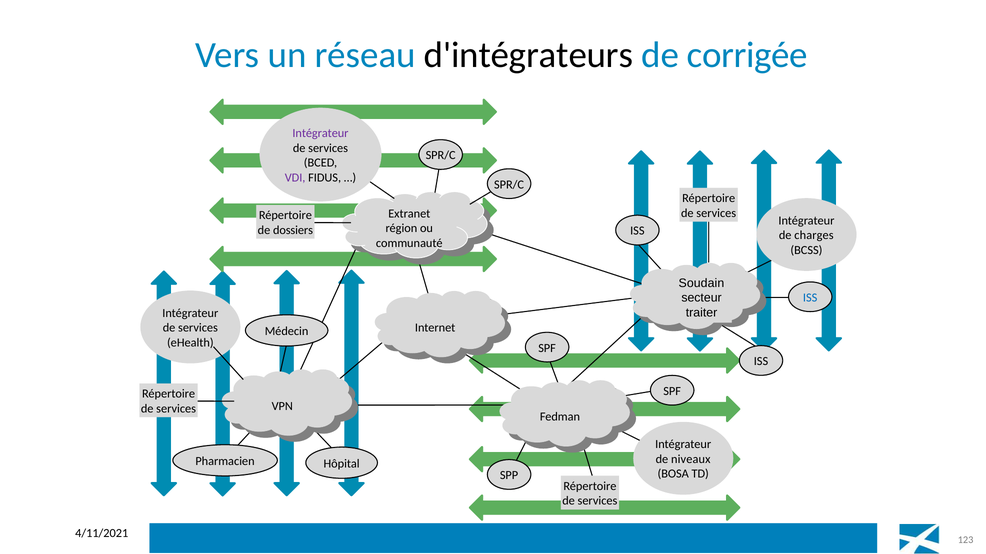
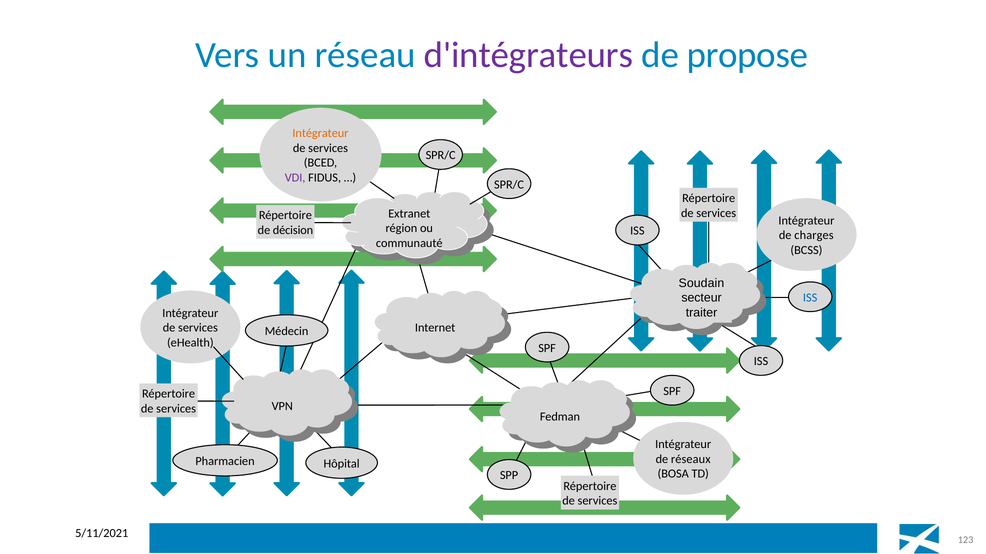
d'intégrateurs colour: black -> purple (529, 55)
corrigée: corrigée -> propose (747, 55)
Intégrateur colour: purple -> orange (321, 133)
dossiers: dossiers -> décision (293, 230)
niveaux: niveaux -> réseaux (691, 460)
4/11/2021: 4/11/2021 -> 5/11/2021 (102, 534)
